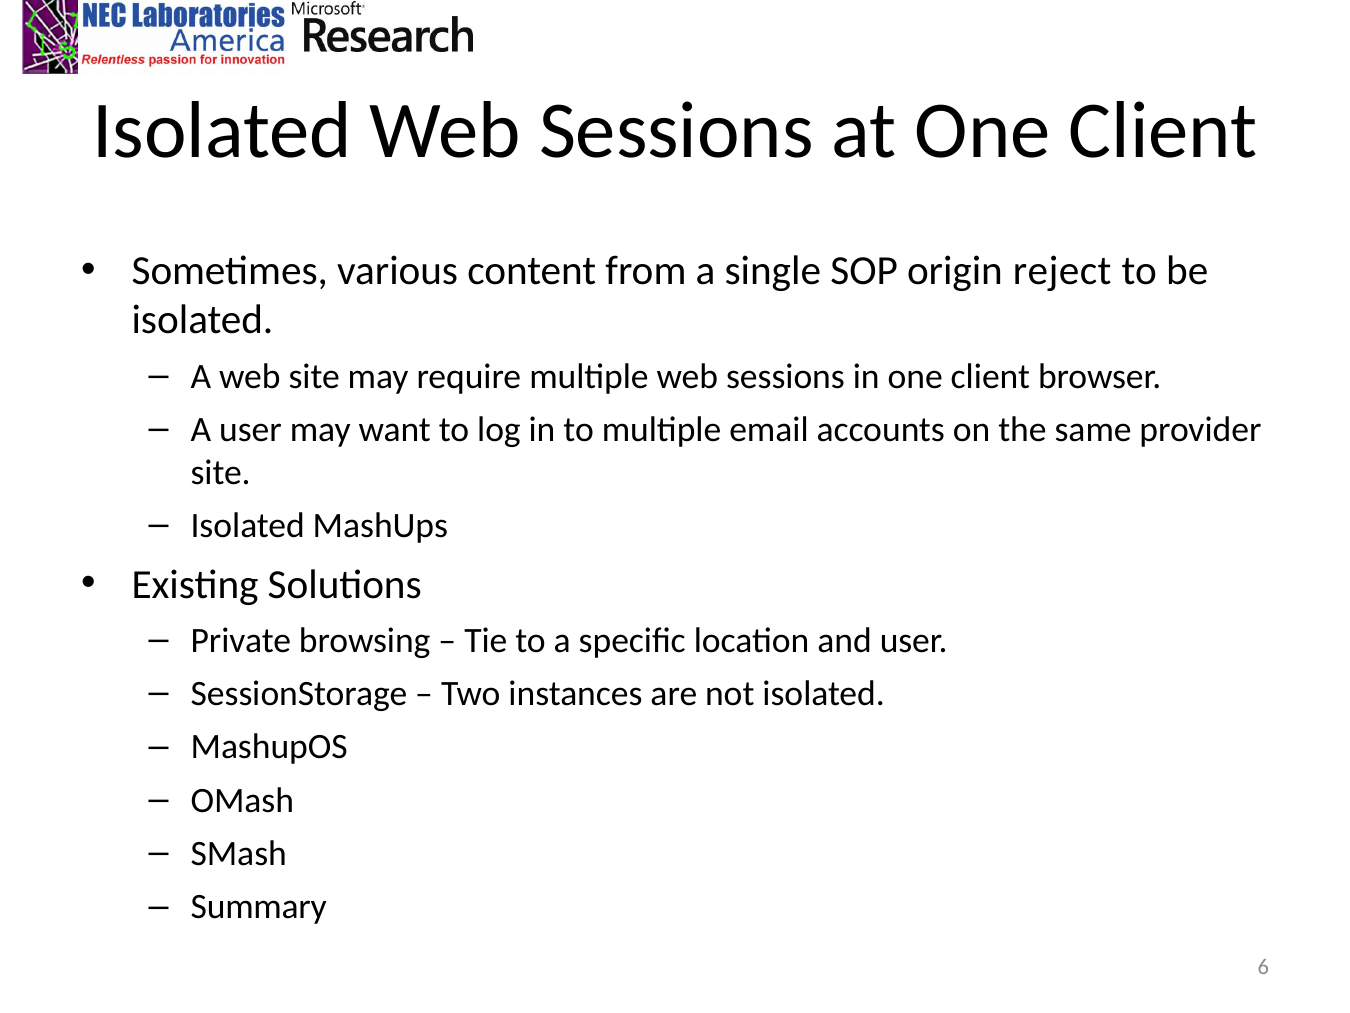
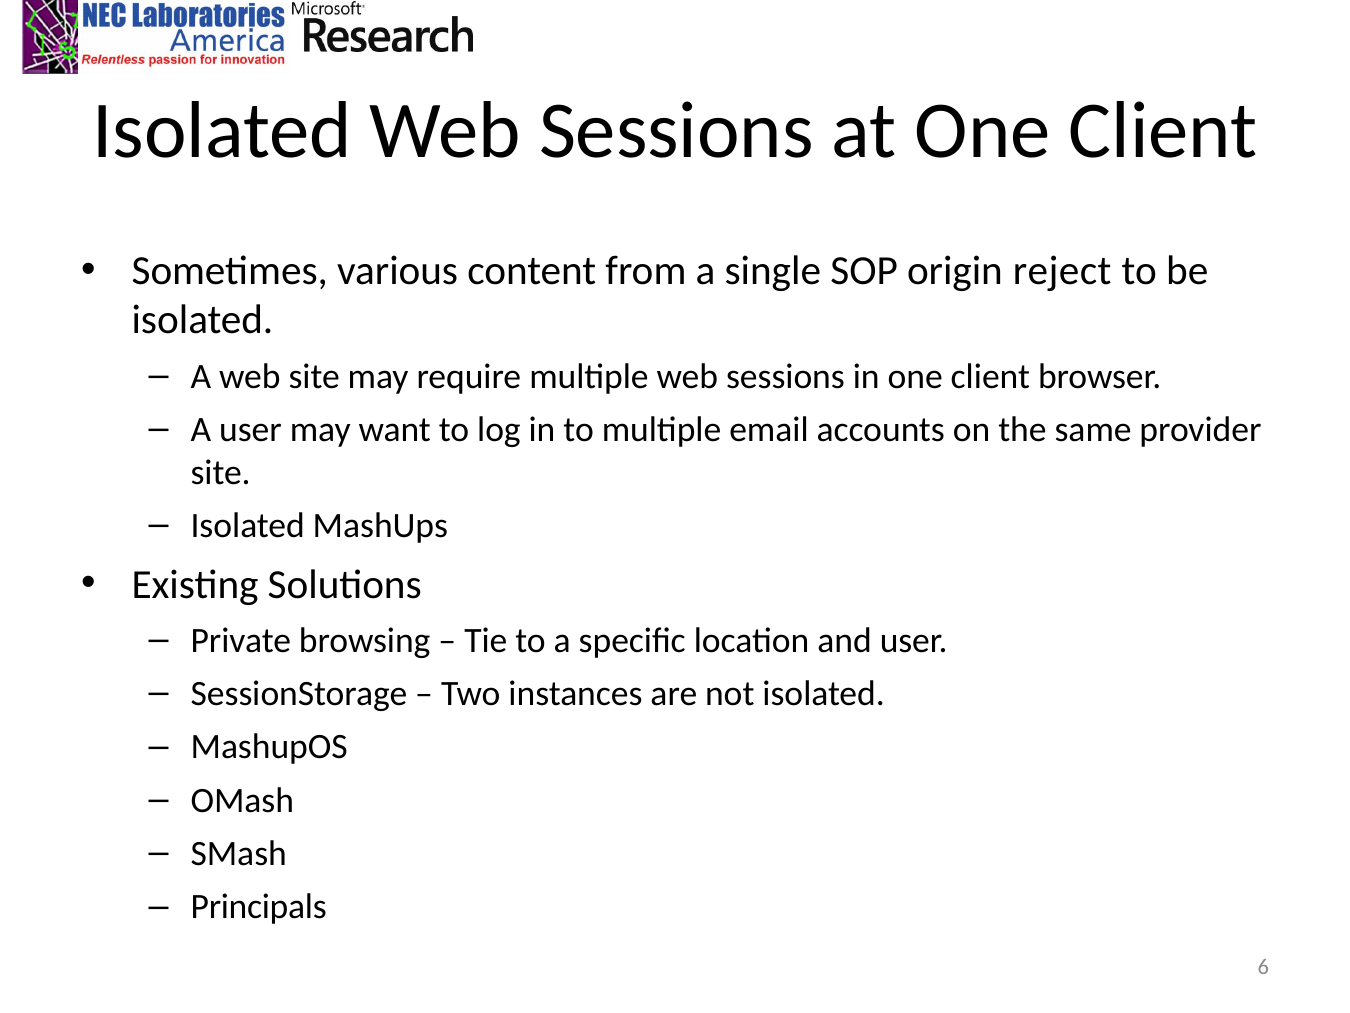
Summary: Summary -> Principals (259, 907)
